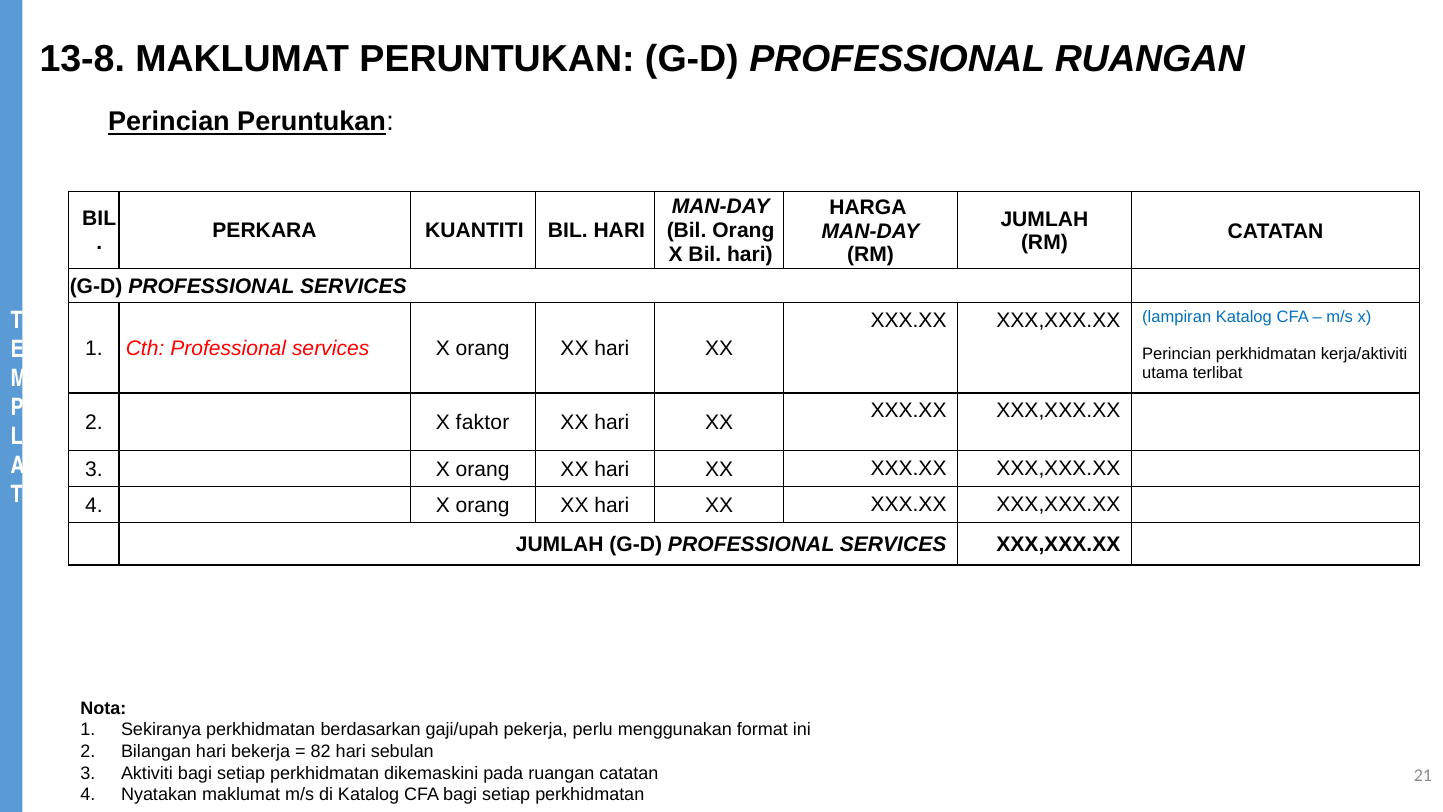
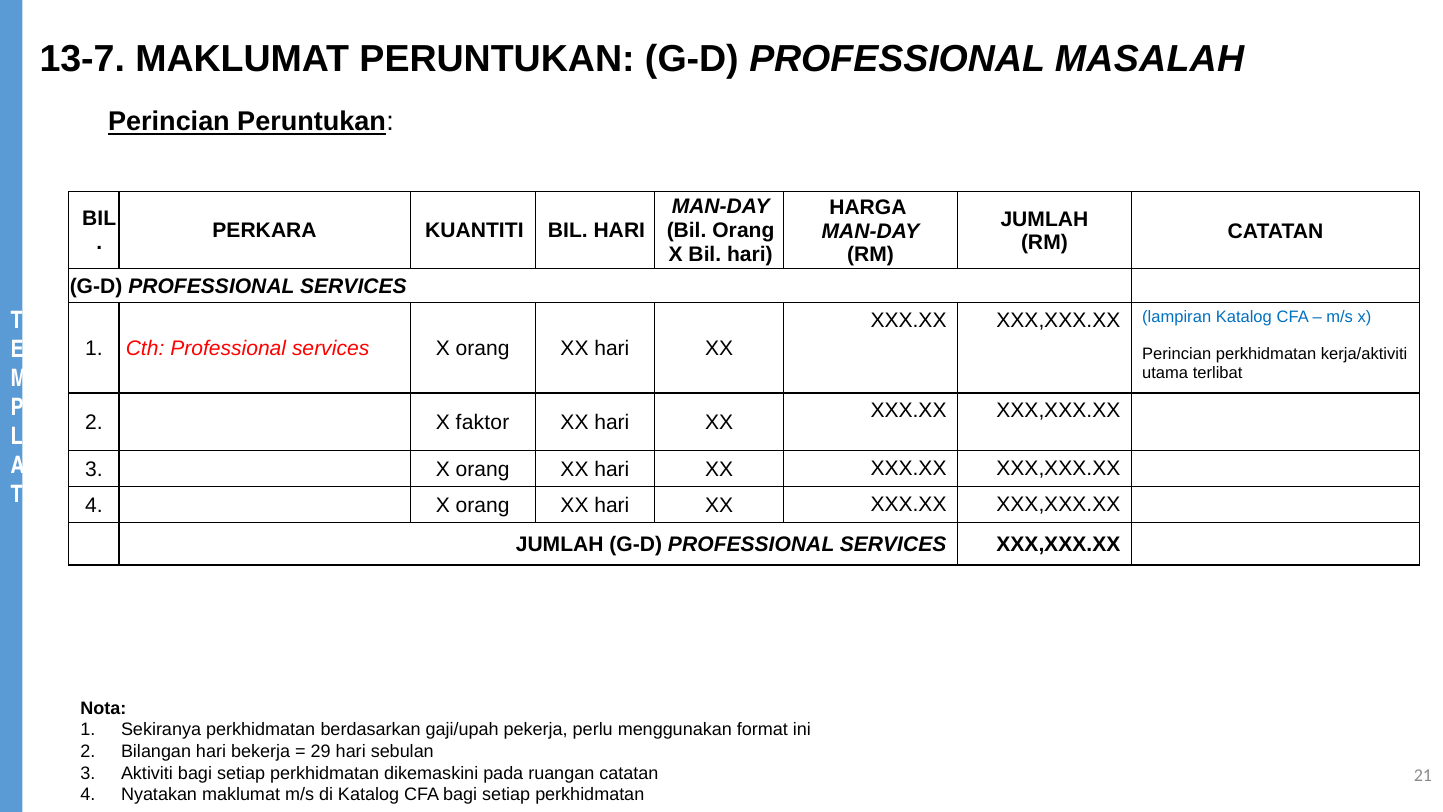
13-8: 13-8 -> 13-7 (82, 59)
PROFESSIONAL RUANGAN: RUANGAN -> MASALAH (1150, 59)
82: 82 -> 29 (321, 751)
